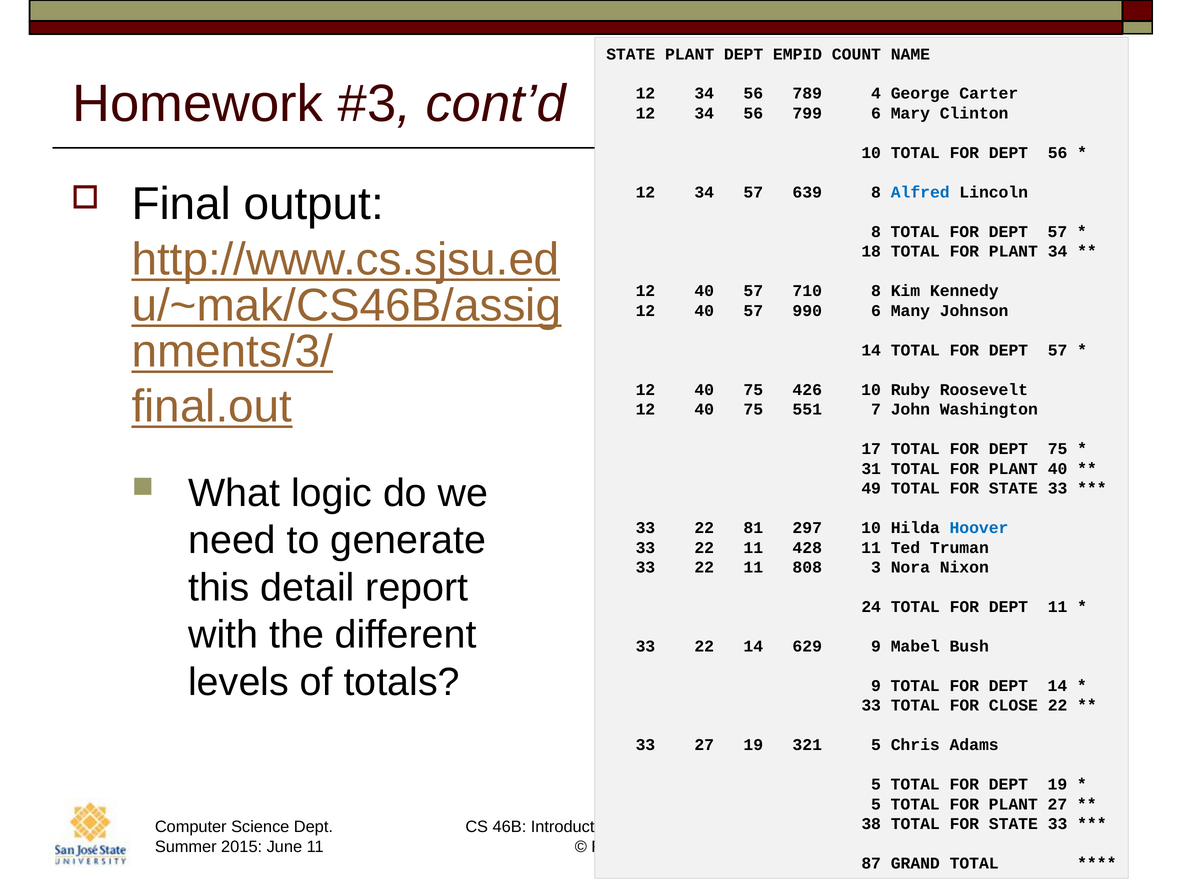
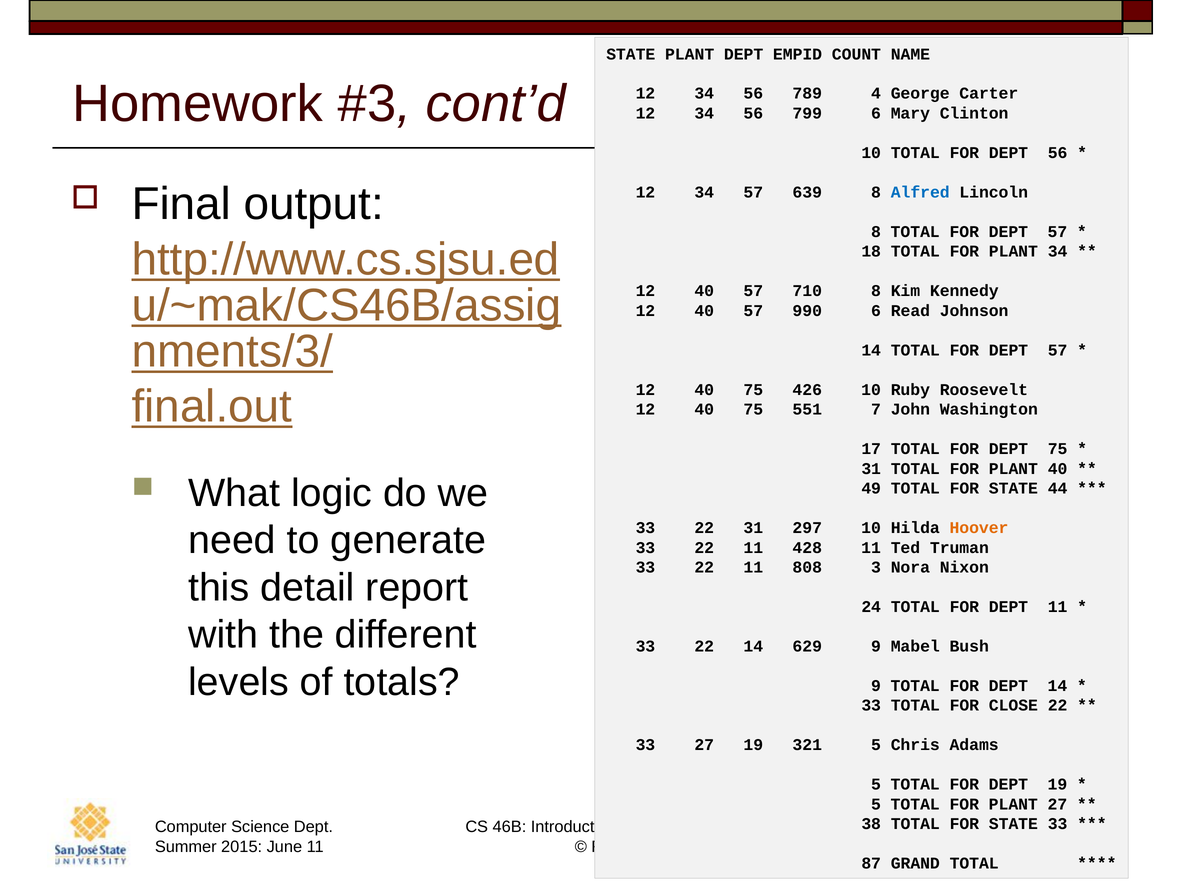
Many: Many -> Read (910, 311)
33: 33 -> 44 (1058, 488)
22 81: 81 -> 31 (753, 528)
Hoover colour: blue -> orange (979, 528)
